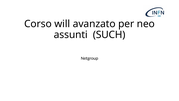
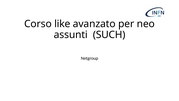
will: will -> like (62, 24)
